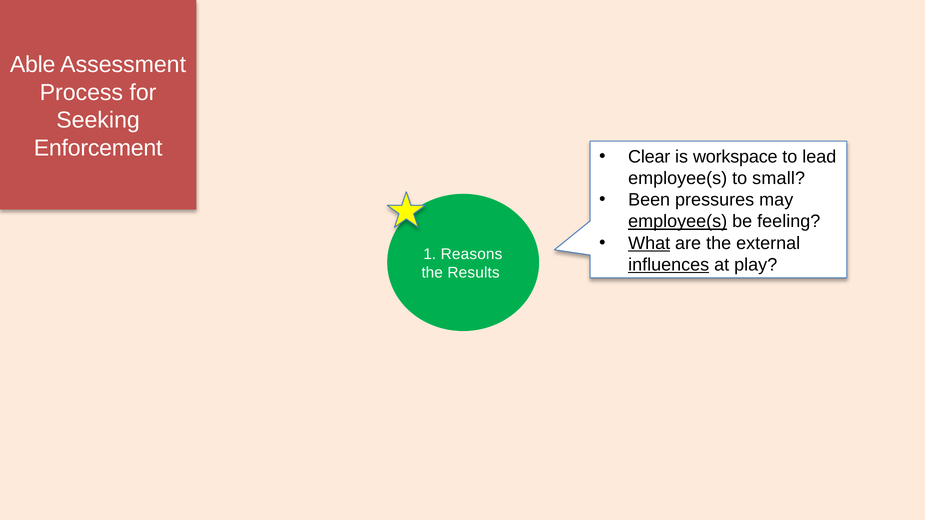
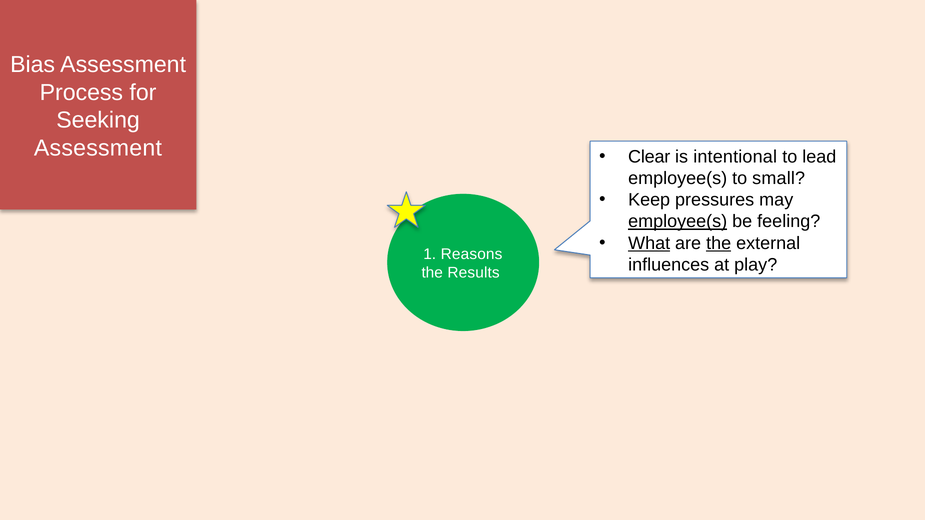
Able: Able -> Bias (33, 65)
Enforcement: Enforcement -> Assessment (98, 148)
workspace: workspace -> intentional (735, 157)
Been: Been -> Keep (649, 200)
the underline: none -> present (719, 243)
influences underline: present -> none (669, 265)
